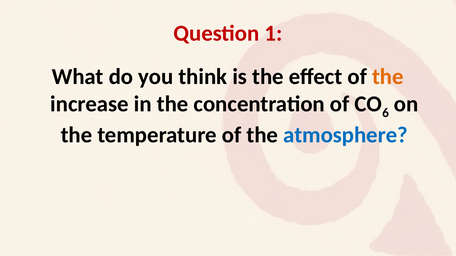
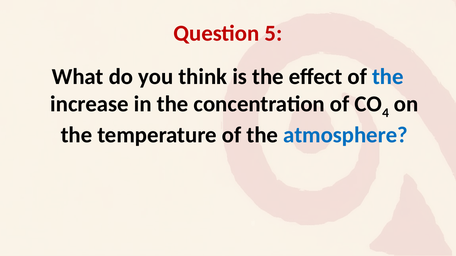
1: 1 -> 5 (273, 33)
the colour: orange -> blue (388, 77)
6: 6 -> 4 (386, 113)
